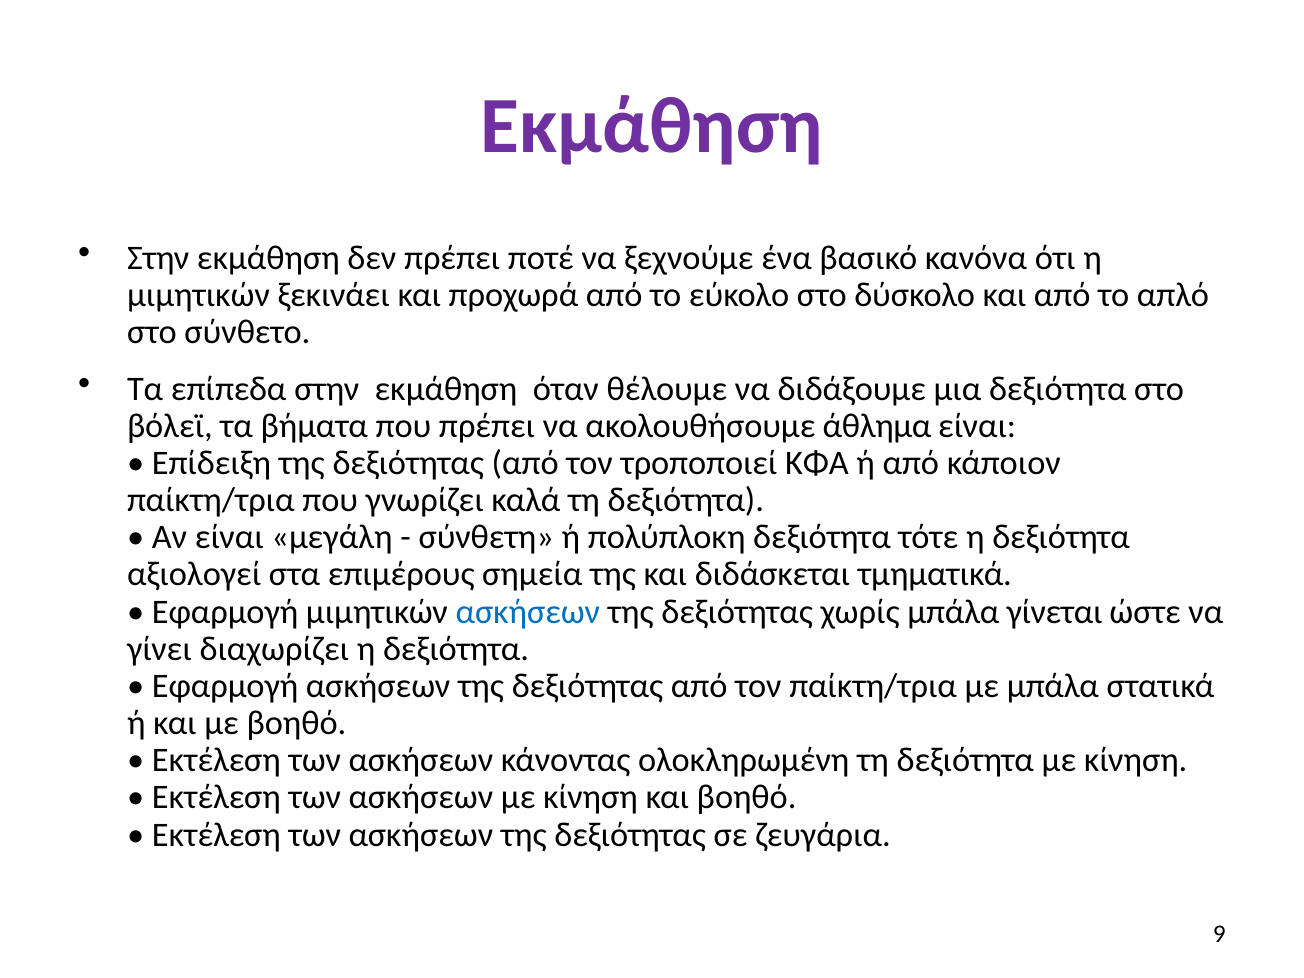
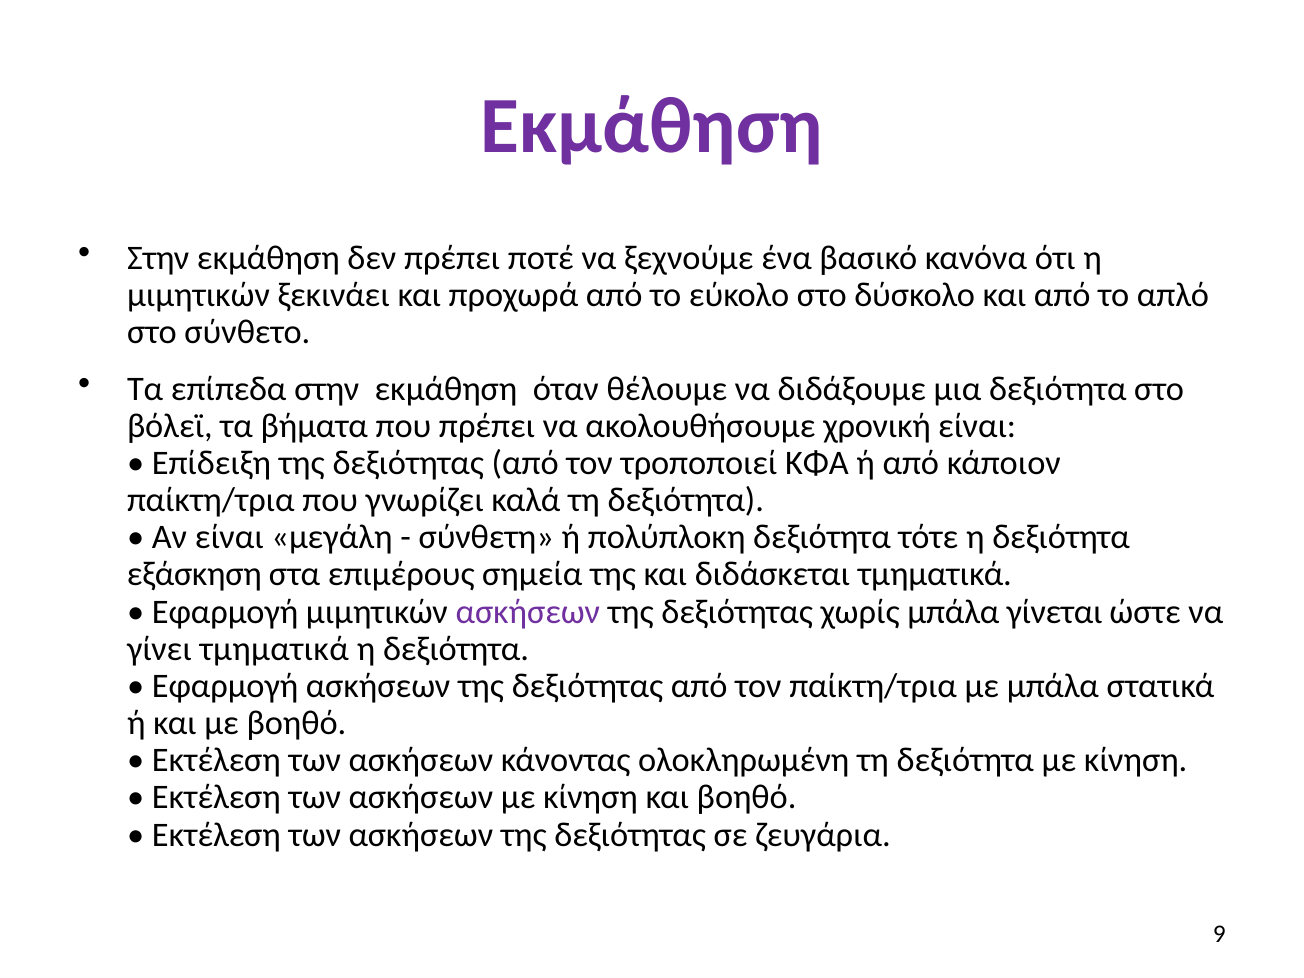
άθλημα: άθλημα -> χρονική (877, 426)
αξιολογεί: αξιολογεί -> εξάσκηση (194, 575)
ασκήσεων colour: blue -> purple (528, 612)
γίνει διαχωρίζει: διαχωρίζει -> τμηματικά (274, 649)
